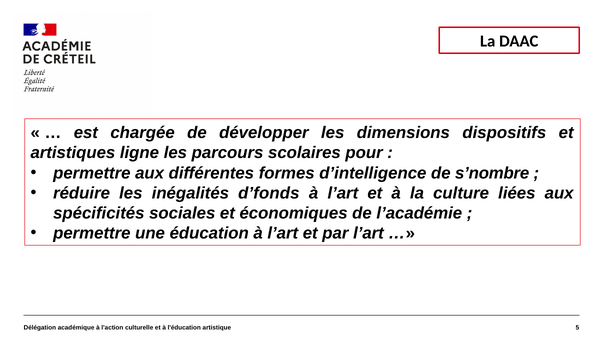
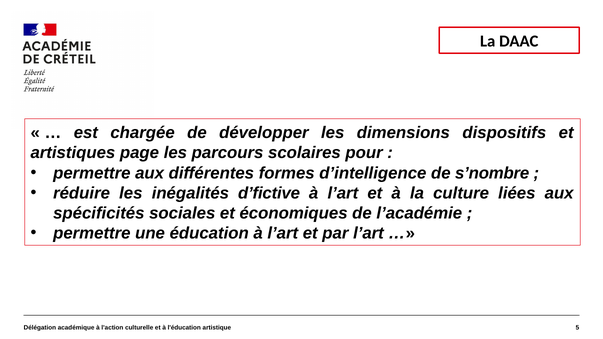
ligne: ligne -> page (139, 153)
d’fonds: d’fonds -> d’fictive (269, 193)
